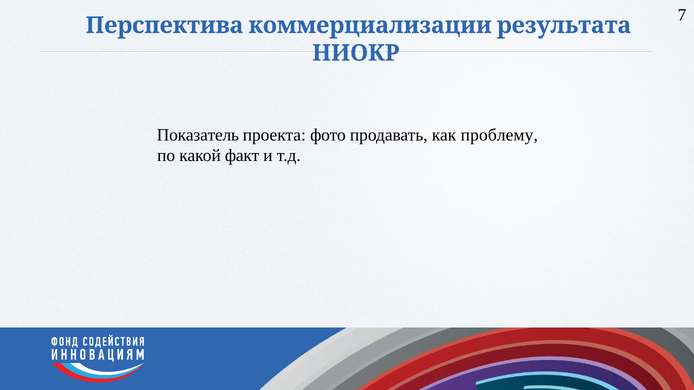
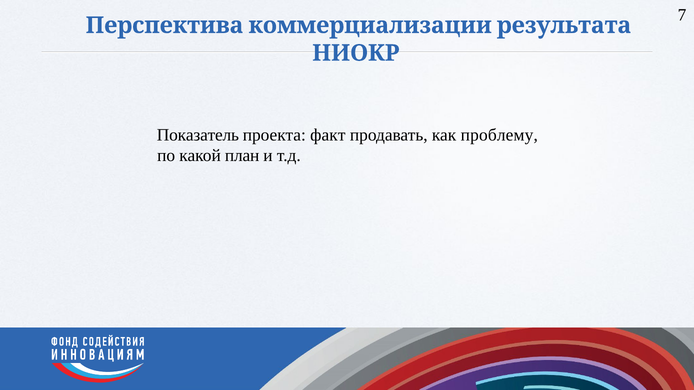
фото: фото -> факт (328, 135)
факт: факт -> план (242, 156)
